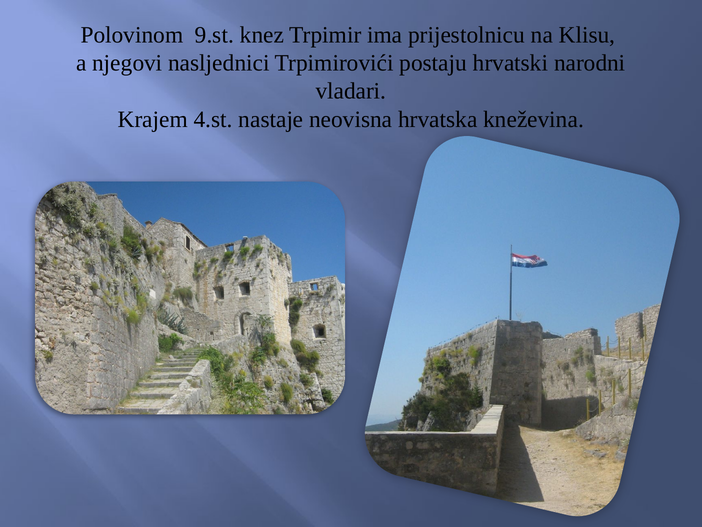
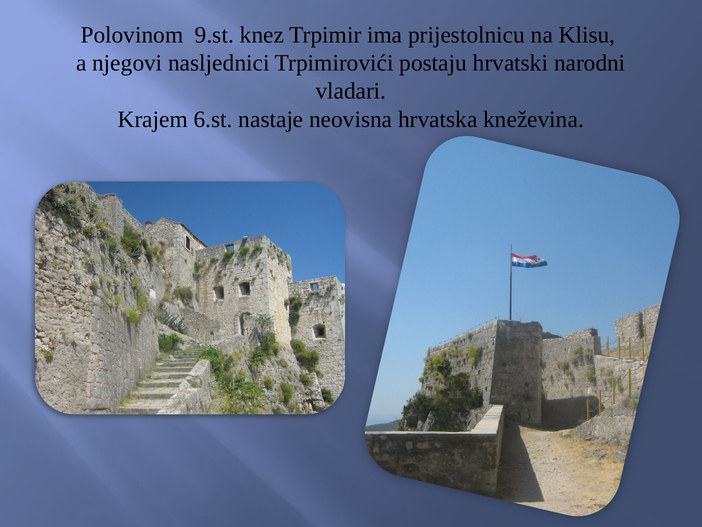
4.st: 4.st -> 6.st (213, 119)
